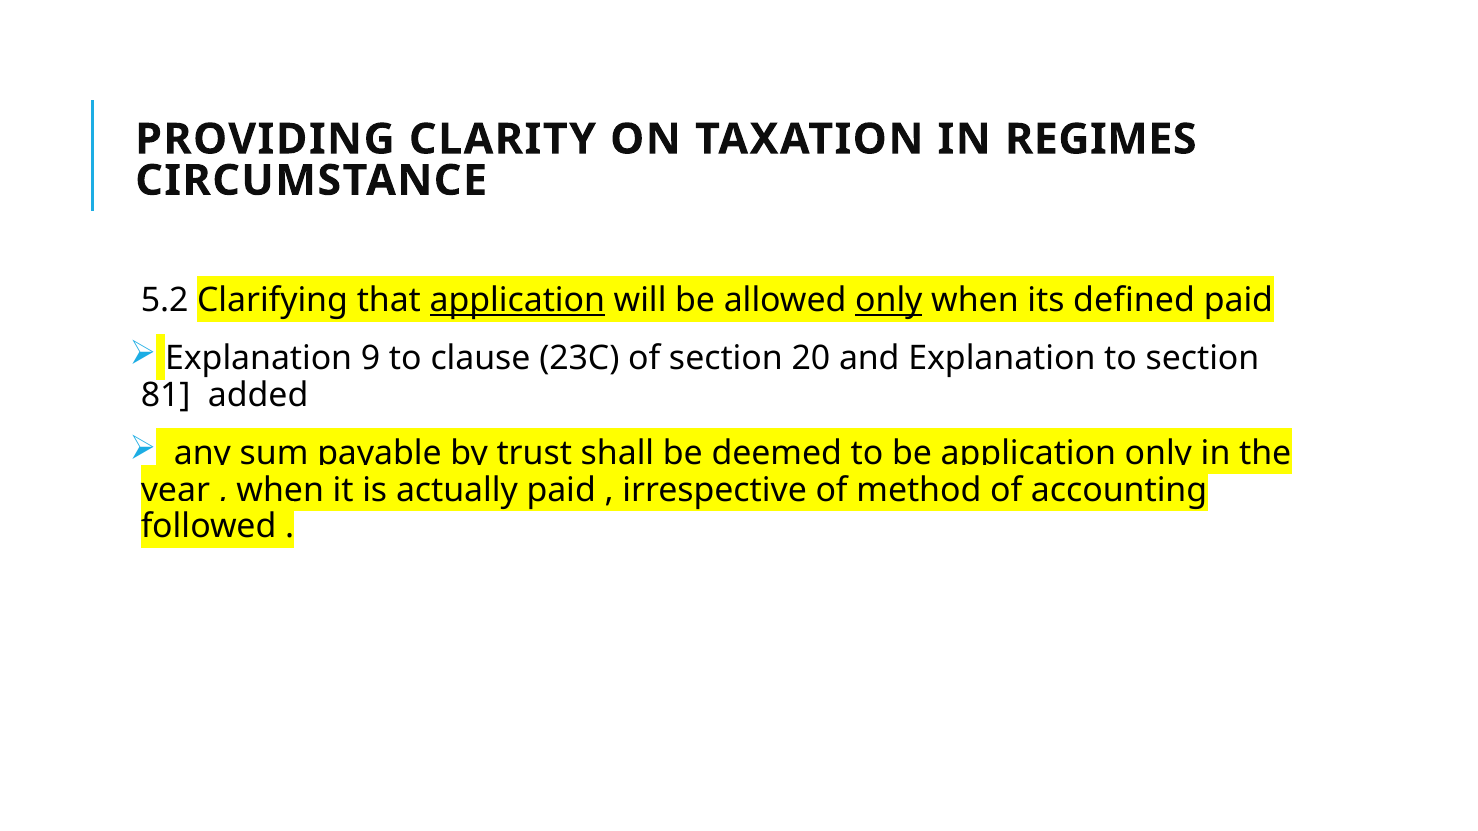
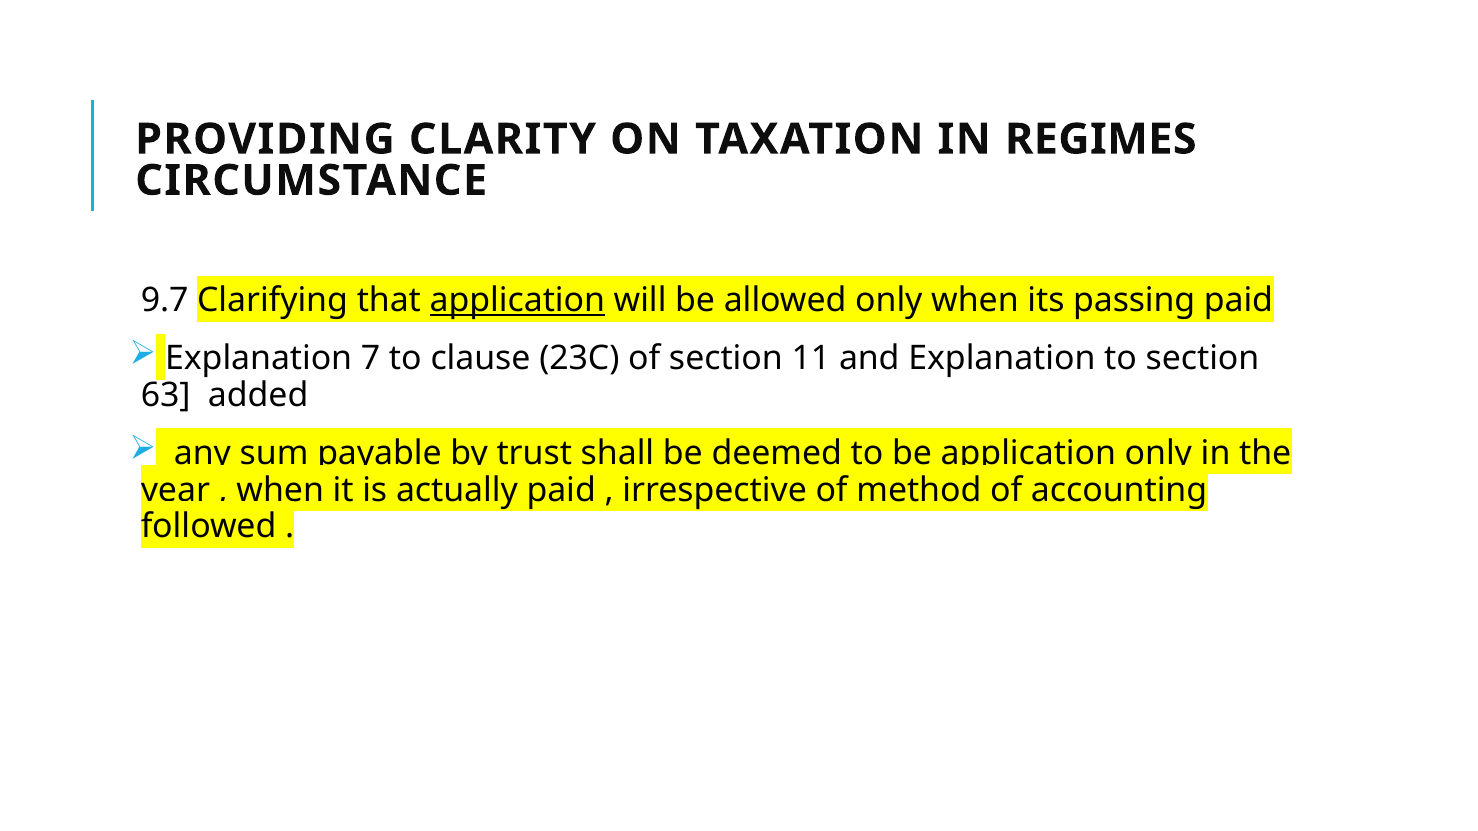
5.2: 5.2 -> 9.7 (165, 301)
only underline: present -> none (889, 301)
defined: defined -> passing (1134, 301)
9: 9 -> 7 (371, 359)
20: 20 -> 11 (811, 359)
81: 81 -> 63 (166, 395)
